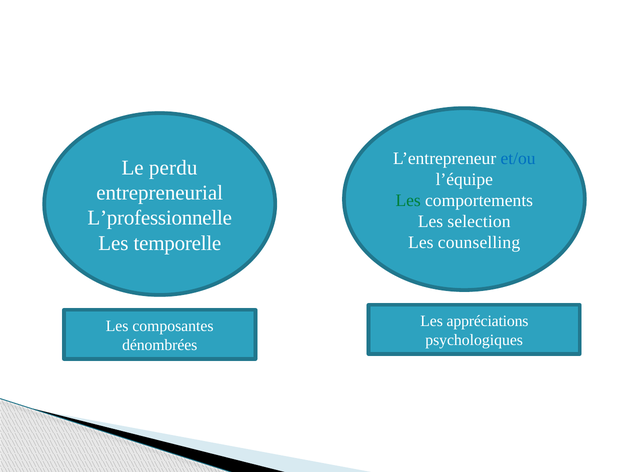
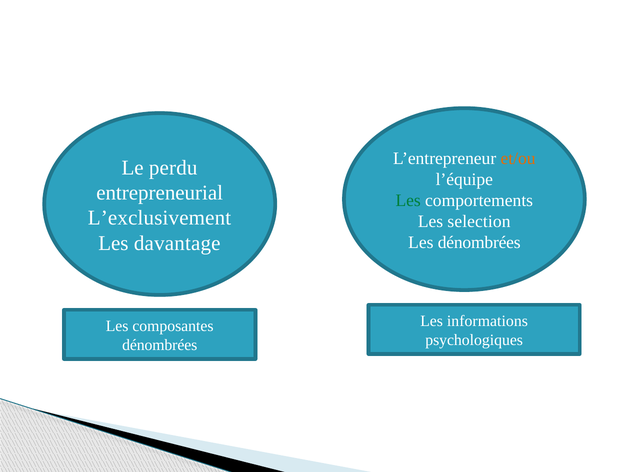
et/ou colour: blue -> orange (518, 158)
L’professionnelle: L’professionnelle -> L’exclusivement (160, 218)
temporelle: temporelle -> davantage (177, 243)
Les counselling: counselling -> dénombrées (479, 242)
appréciations: appréciations -> informations (487, 321)
